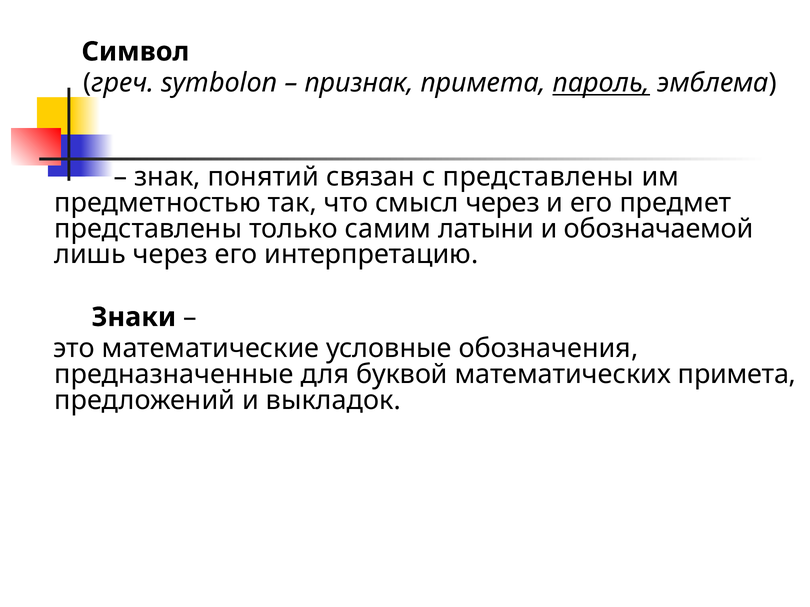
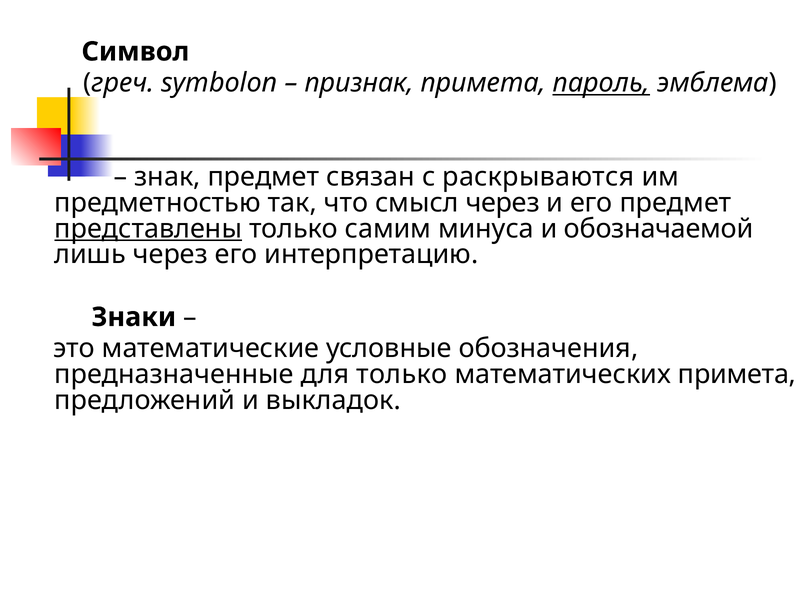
знак понятий: понятий -> предмет (263, 177)
с представлены: представлены -> раскрываются (538, 177)
представлены underline: none -> present (148, 229)
латыни: латыни -> минуса (486, 229)
для буквой: буквой -> только (402, 375)
